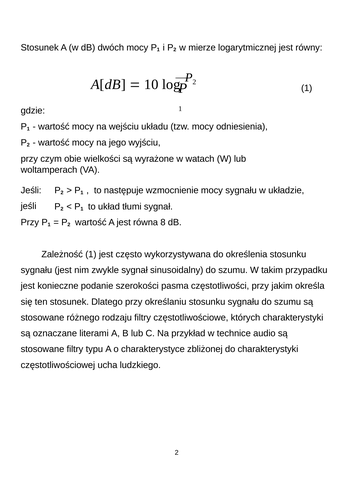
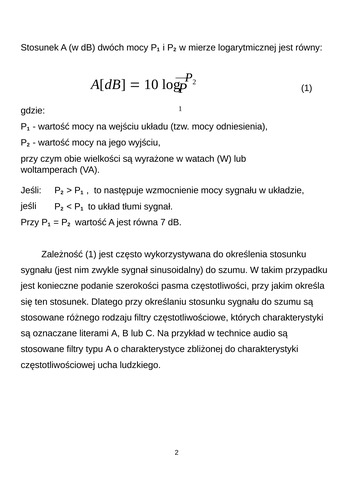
8: 8 -> 7 (163, 222)
